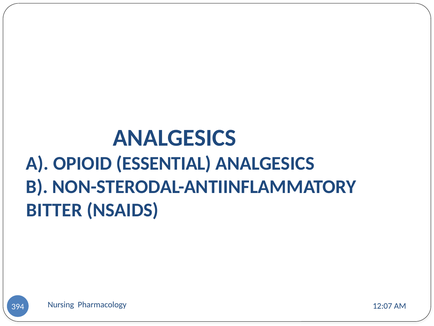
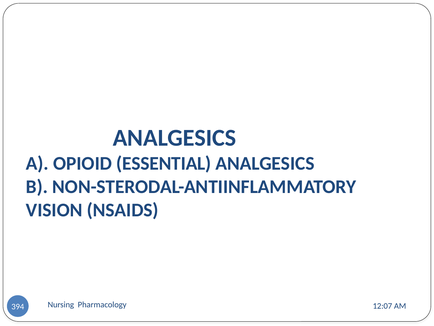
BITTER: BITTER -> VISION (54, 210)
